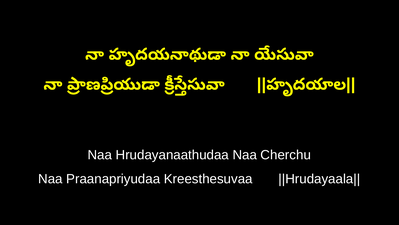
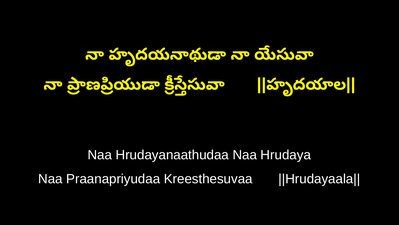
Cherchu: Cherchu -> Hrudaya (286, 155)
